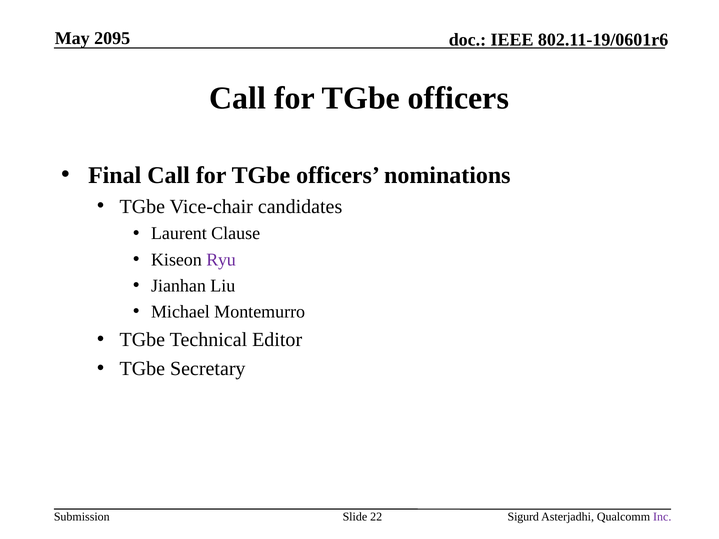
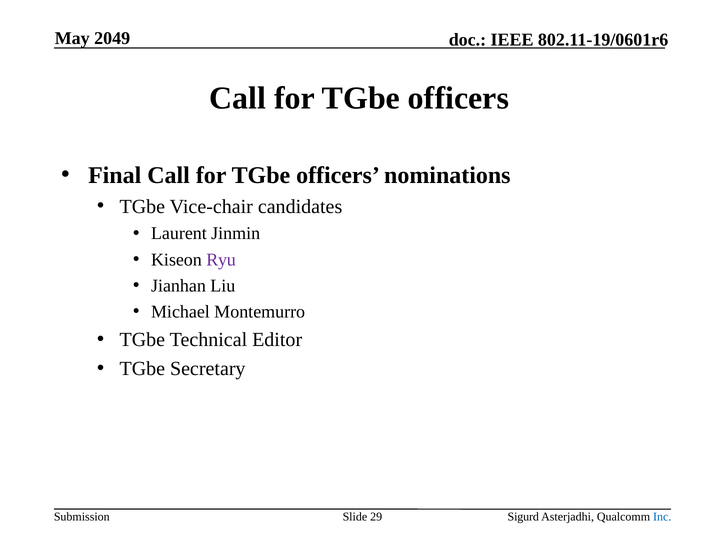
2095: 2095 -> 2049 (112, 38)
Clause: Clause -> Jinmin (236, 234)
22: 22 -> 29 (376, 517)
Inc colour: purple -> blue (662, 517)
